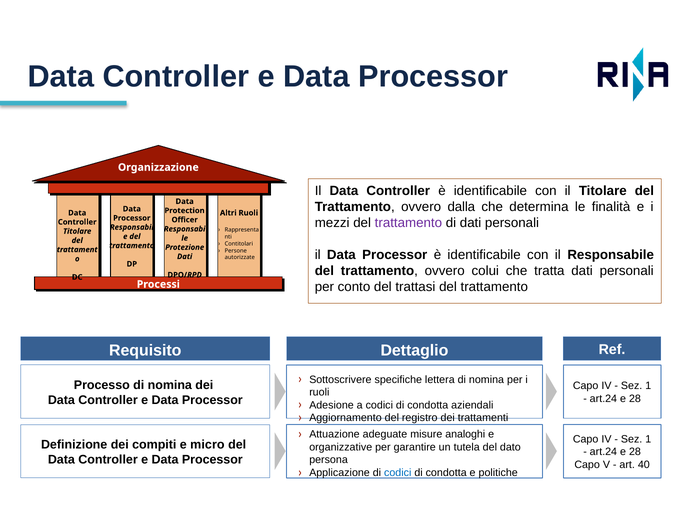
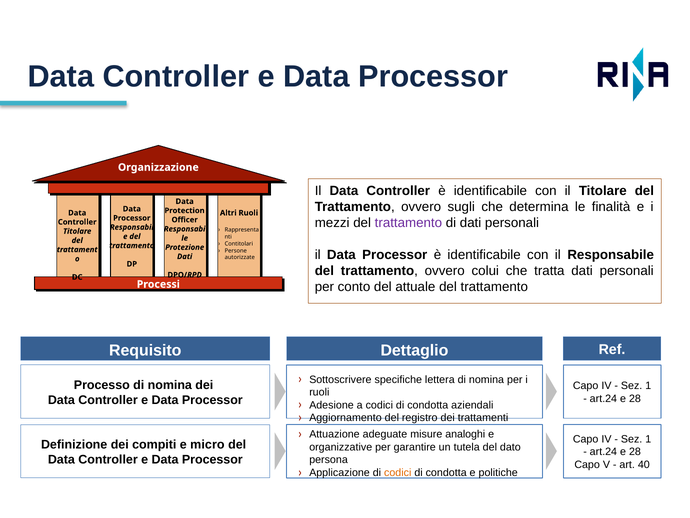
dalla: dalla -> sugli (461, 207)
trattasi: trattasi -> attuale (415, 287)
codici colour: blue -> orange (398, 472)
